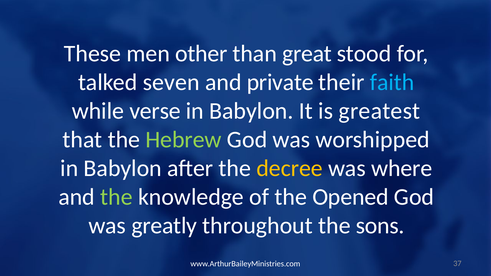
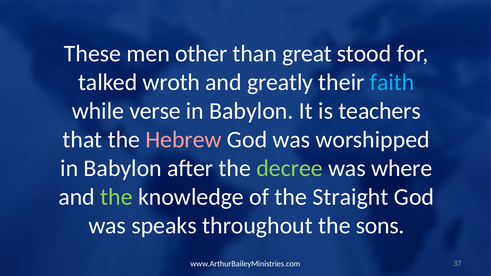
seven: seven -> wroth (171, 82)
private: private -> greatly (280, 82)
greatest: greatest -> teachers (380, 111)
Hebrew colour: light green -> pink (184, 140)
decree colour: yellow -> light green (290, 168)
Opened: Opened -> Straight (350, 197)
greatly: greatly -> speaks (164, 226)
